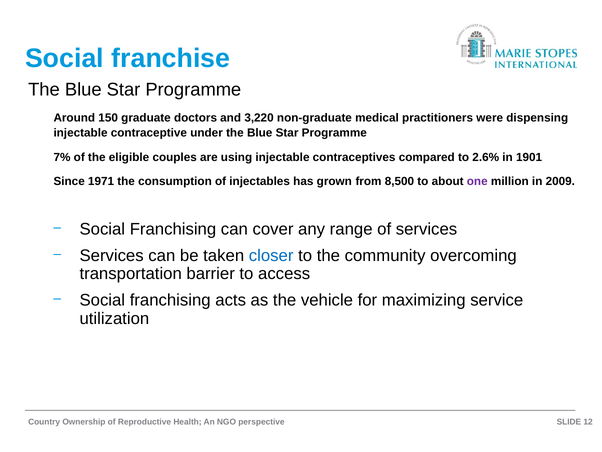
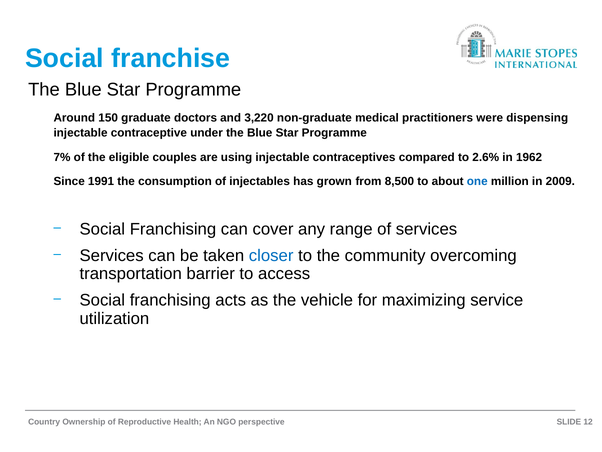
1901: 1901 -> 1962 (529, 157)
1971: 1971 -> 1991 (101, 181)
one colour: purple -> blue (477, 181)
